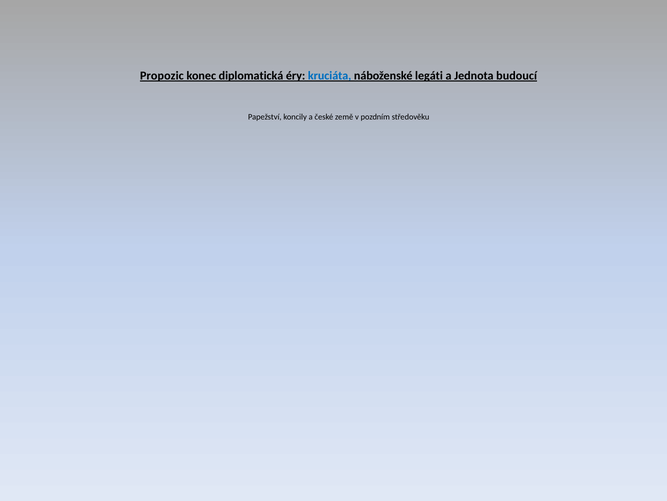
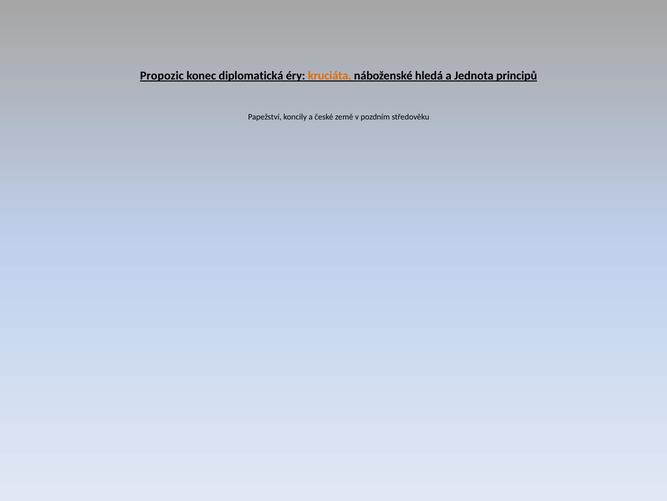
kruciáta colour: blue -> orange (330, 76)
legáti: legáti -> hledá (429, 76)
budoucí: budoucí -> principů (517, 76)
